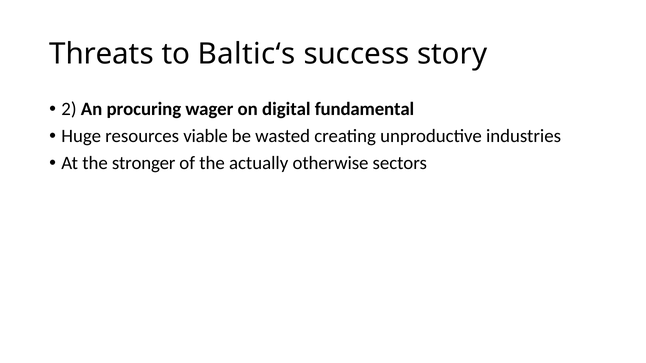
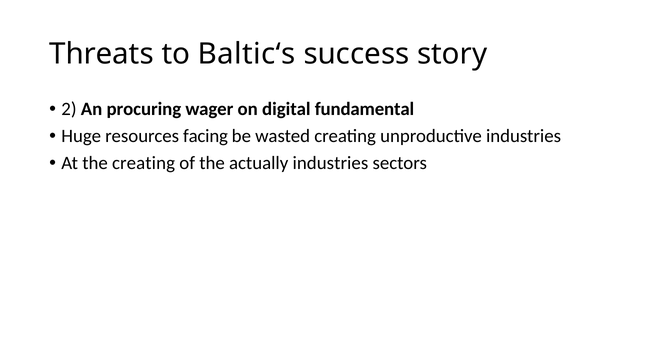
viable: viable -> facing (206, 136)
the stronger: stronger -> creating (144, 163)
actually otherwise: otherwise -> industries (330, 163)
